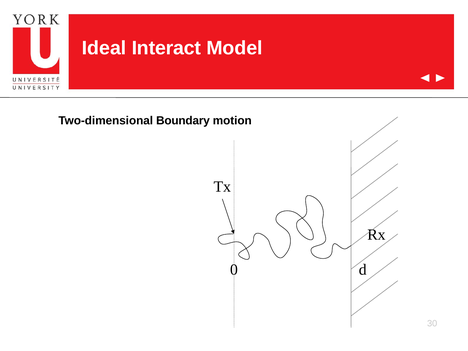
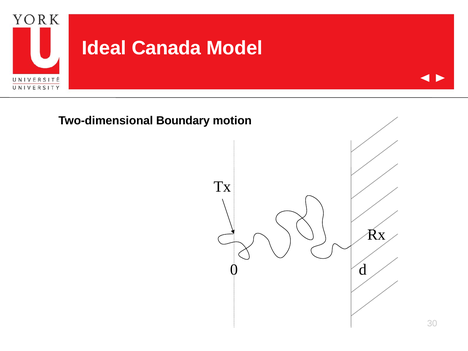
Interact: Interact -> Canada (166, 48)
